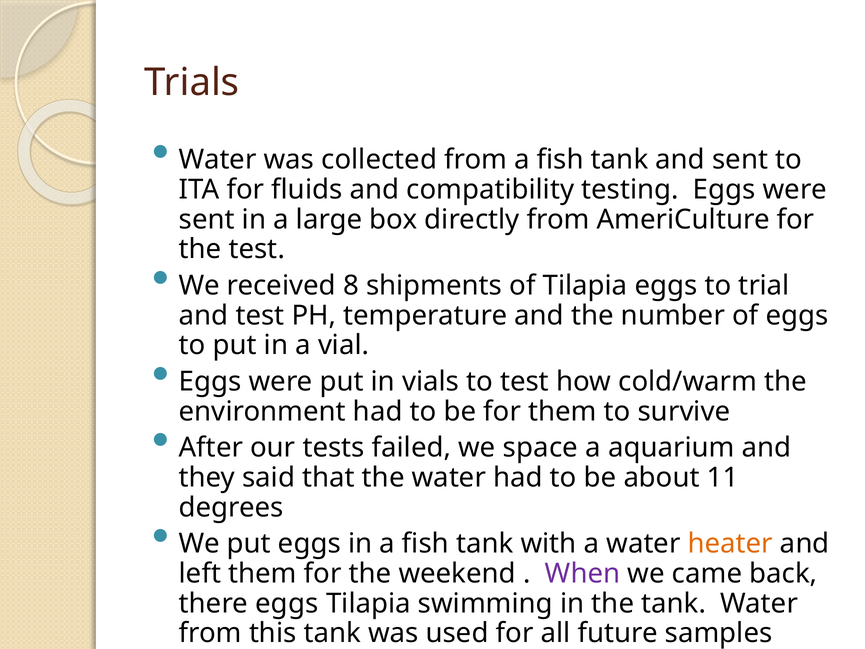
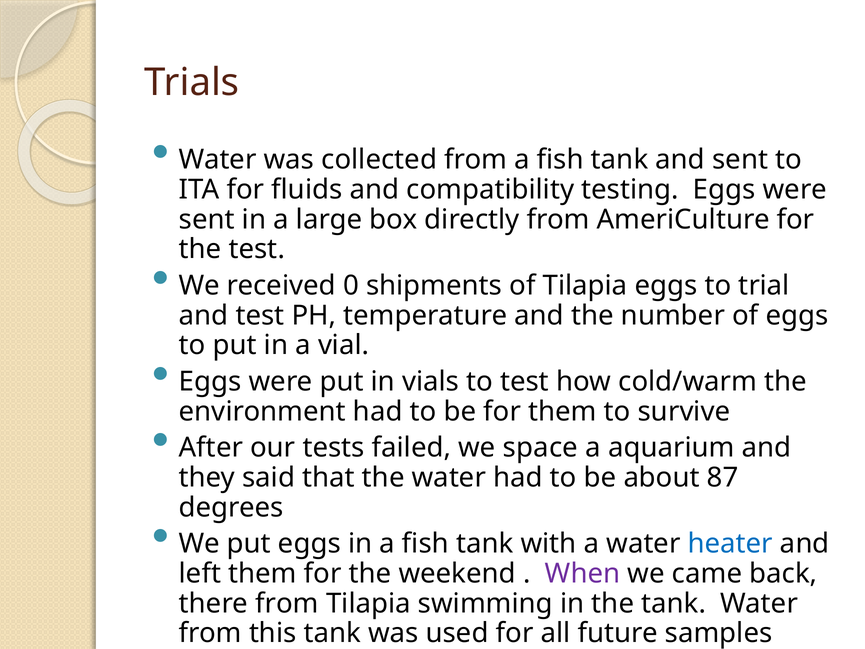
8: 8 -> 0 (351, 286)
11: 11 -> 87 (723, 477)
heater colour: orange -> blue (730, 544)
there eggs: eggs -> from (287, 603)
